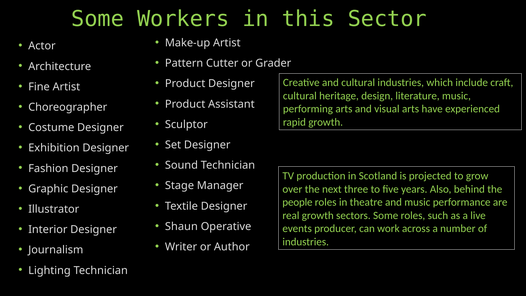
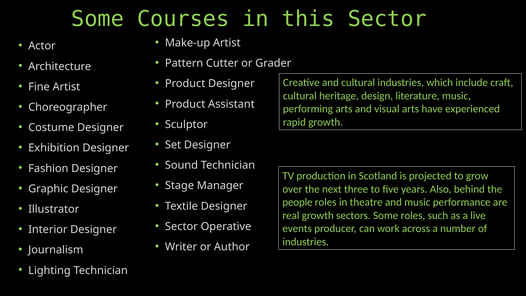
Workers: Workers -> Courses (183, 19)
Shaun: Shaun -> Sector (181, 226)
